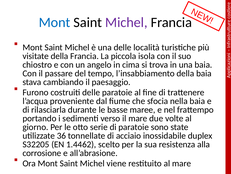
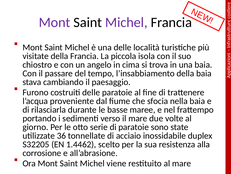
Mont colour: blue -> purple (55, 22)
